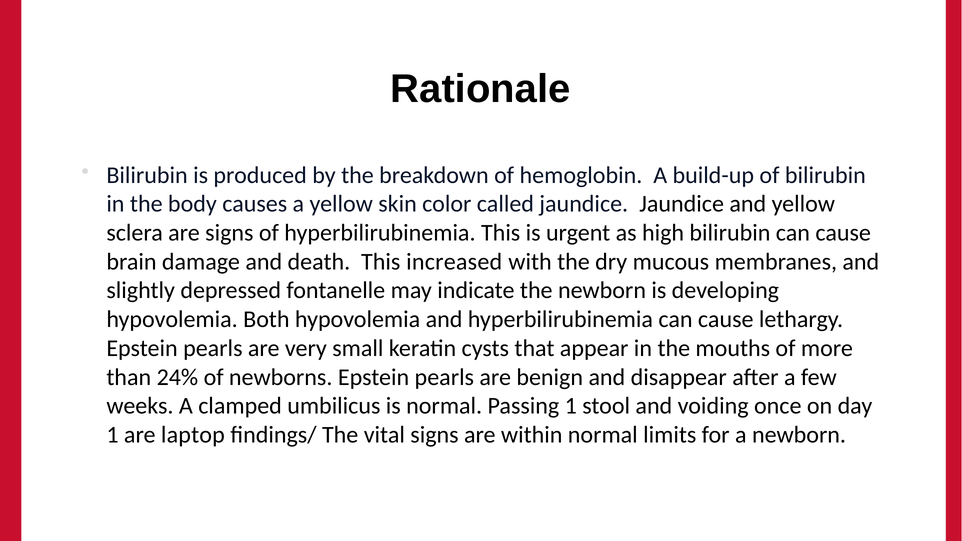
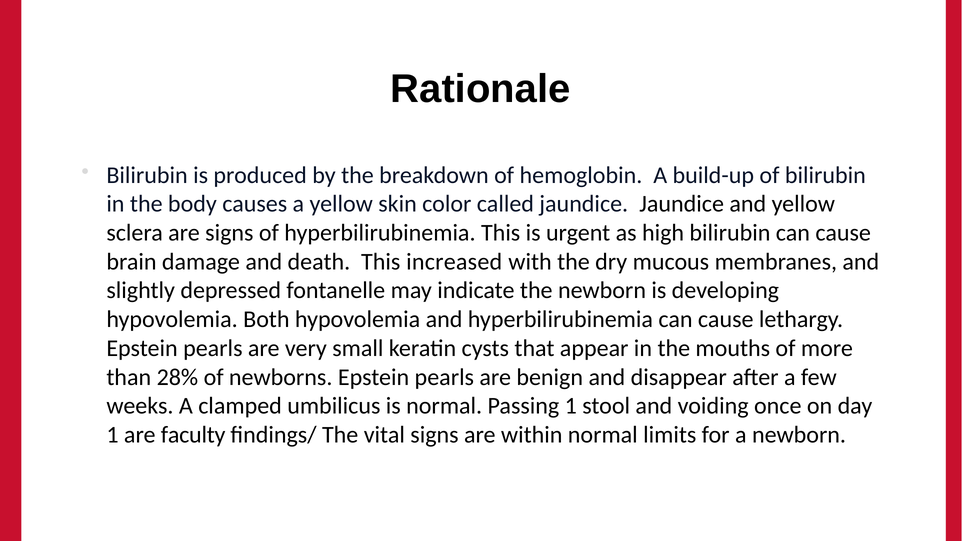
24%: 24% -> 28% (177, 377)
laptop: laptop -> faculty (193, 435)
